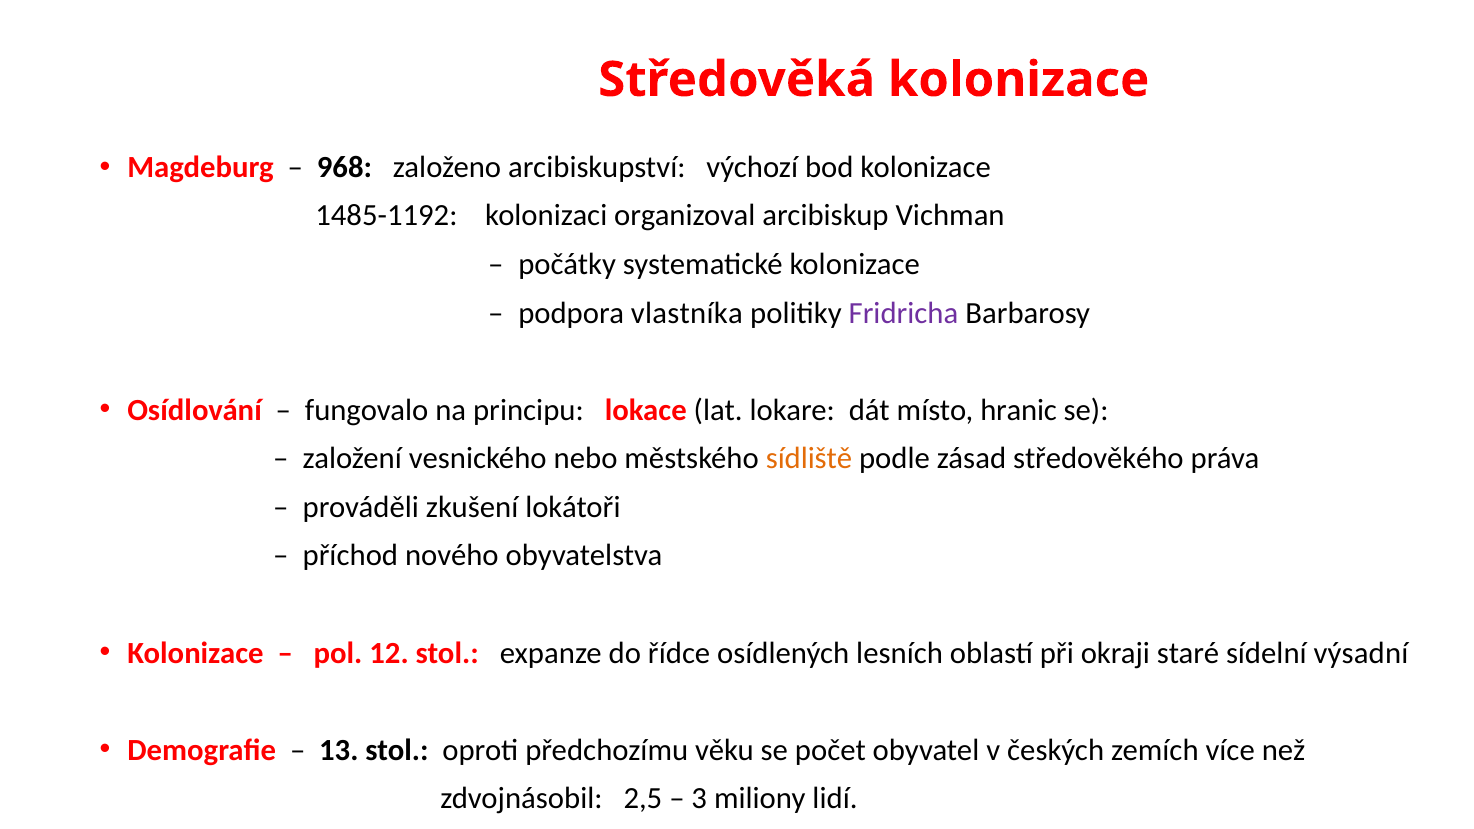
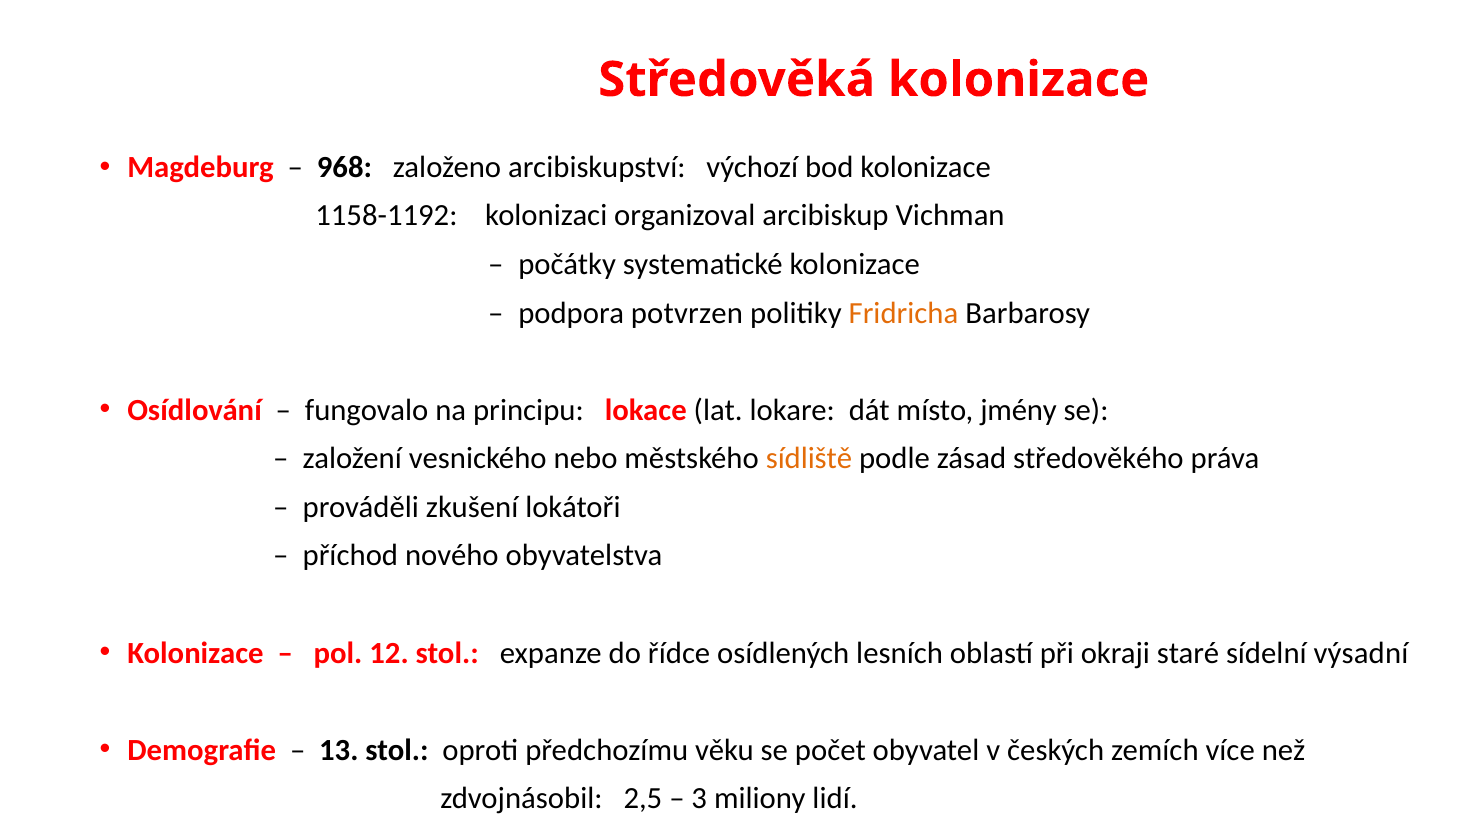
1485-1192: 1485-1192 -> 1158-1192 (386, 216)
vlastníka: vlastníka -> potvrzen (687, 313)
Fridricha colour: purple -> orange (903, 313)
hranic: hranic -> jmény (1019, 410)
